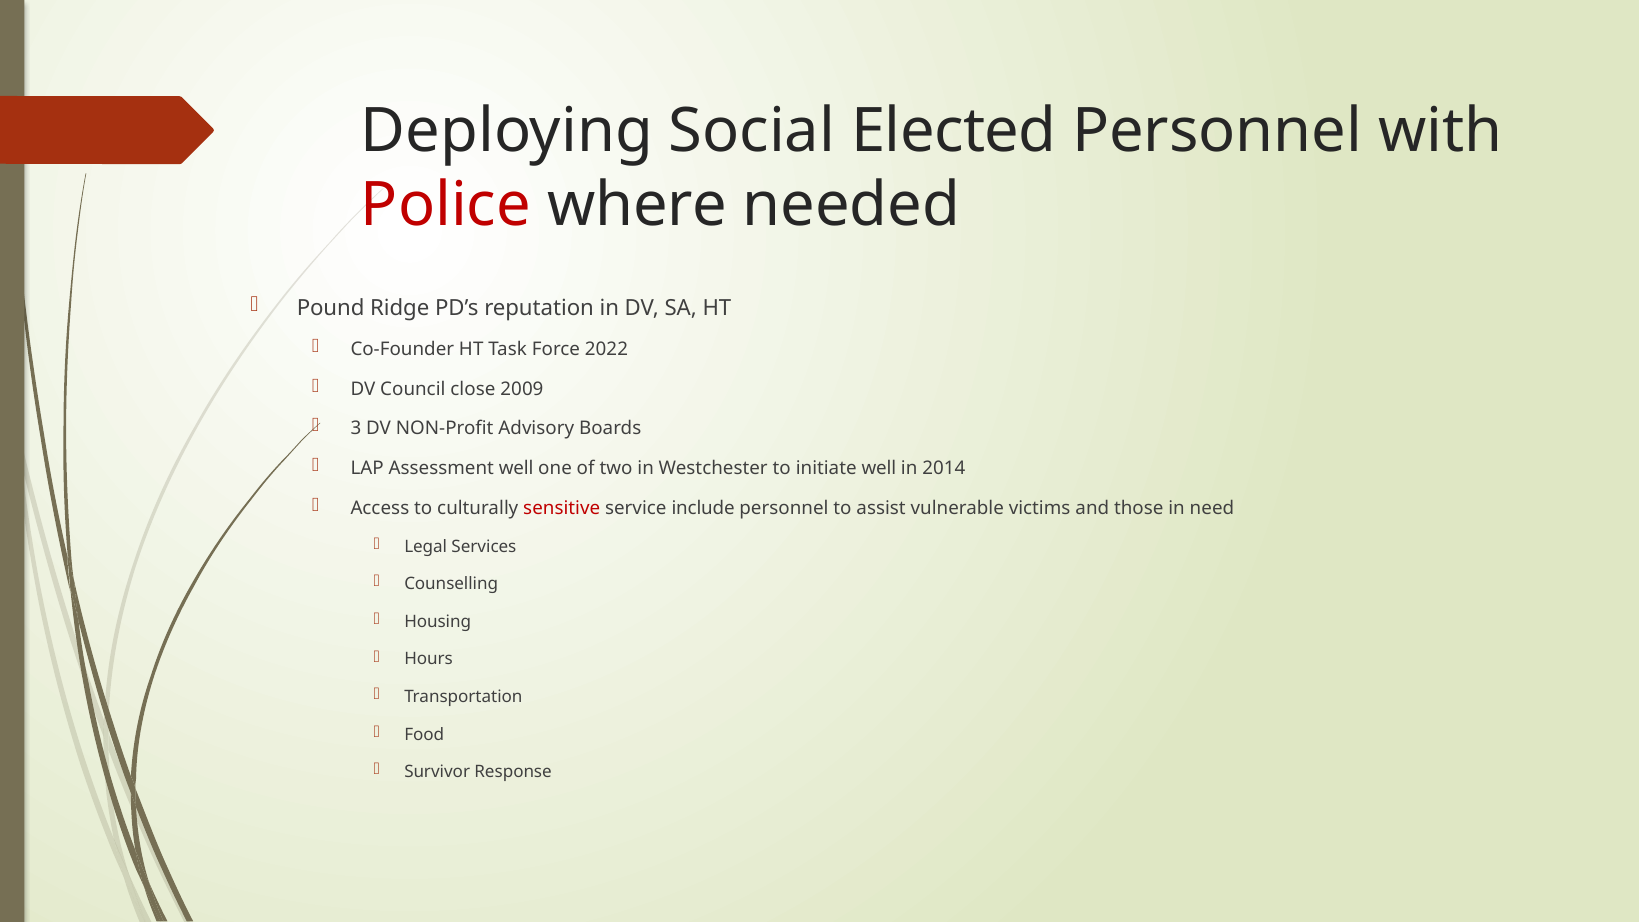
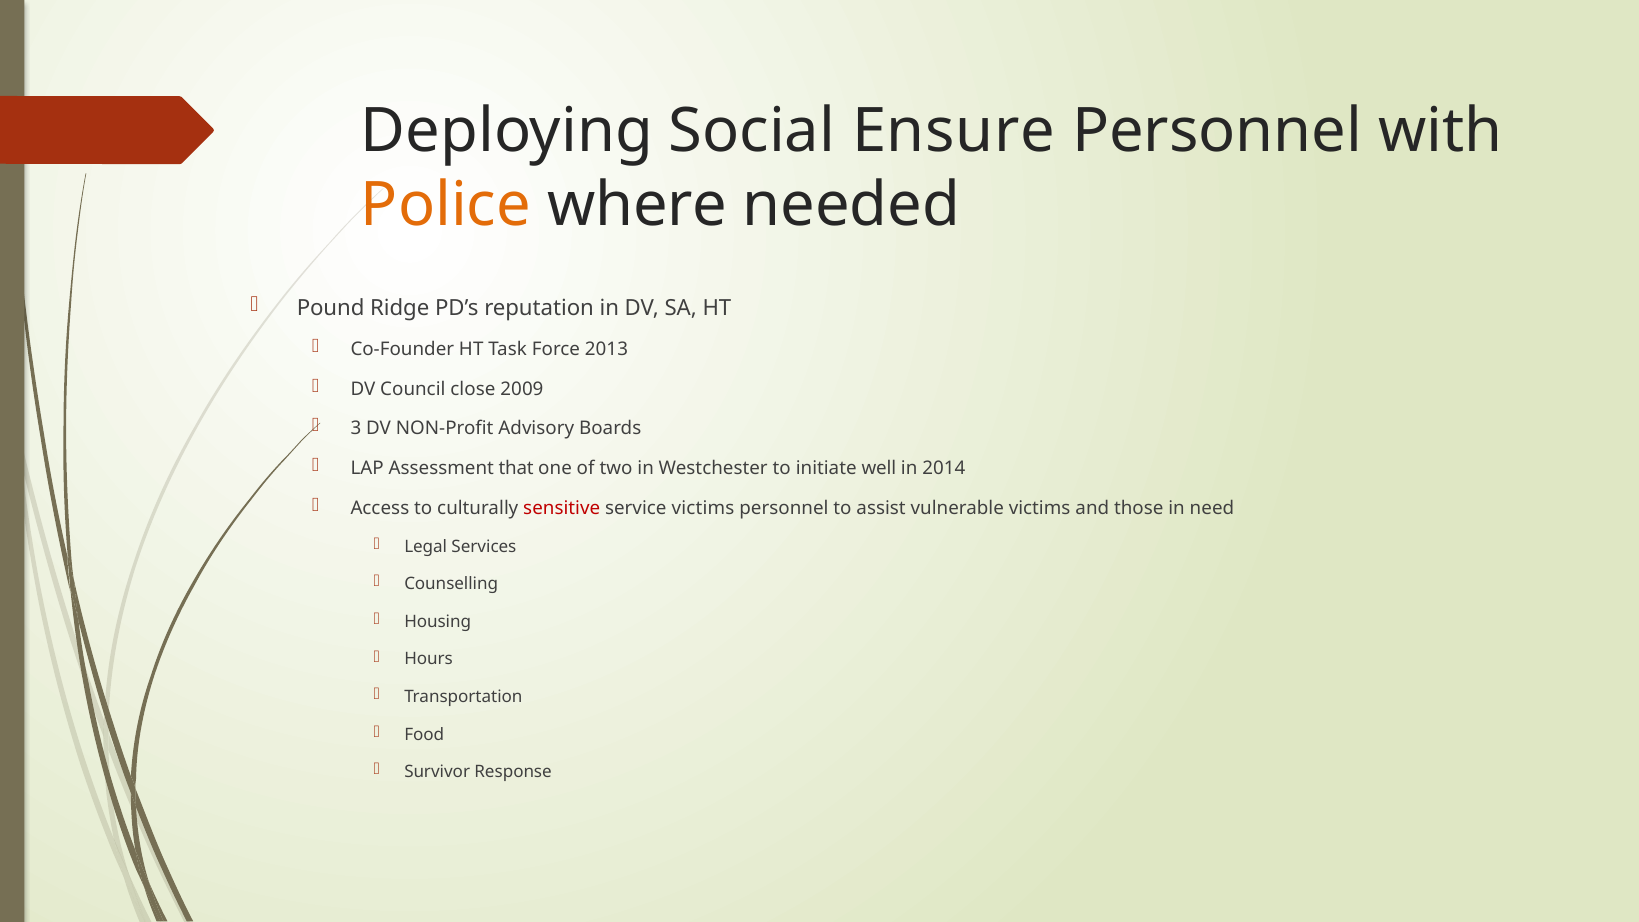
Elected: Elected -> Ensure (953, 131)
Police colour: red -> orange (446, 205)
2022: 2022 -> 2013 (606, 349)
Assessment well: well -> that (516, 468)
service include: include -> victims (703, 508)
